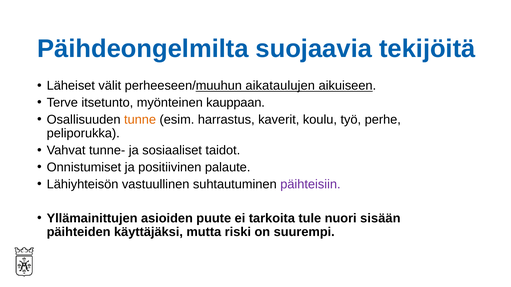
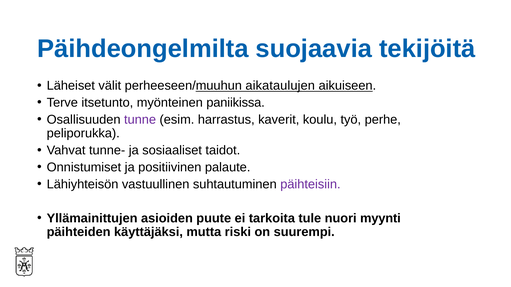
kauppaan: kauppaan -> paniikissa (236, 103)
tunne colour: orange -> purple (140, 120)
sisään: sisään -> myynti (380, 219)
